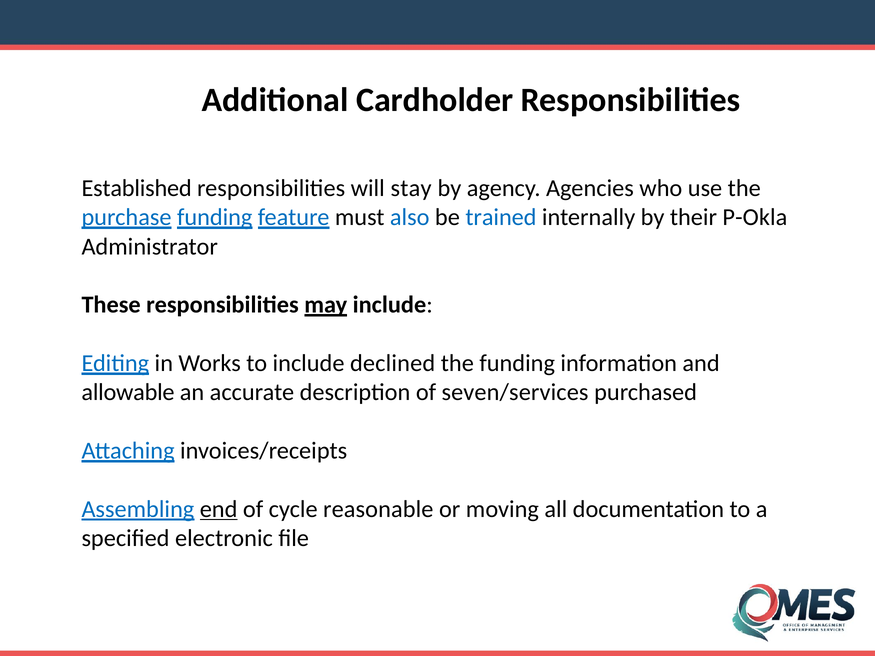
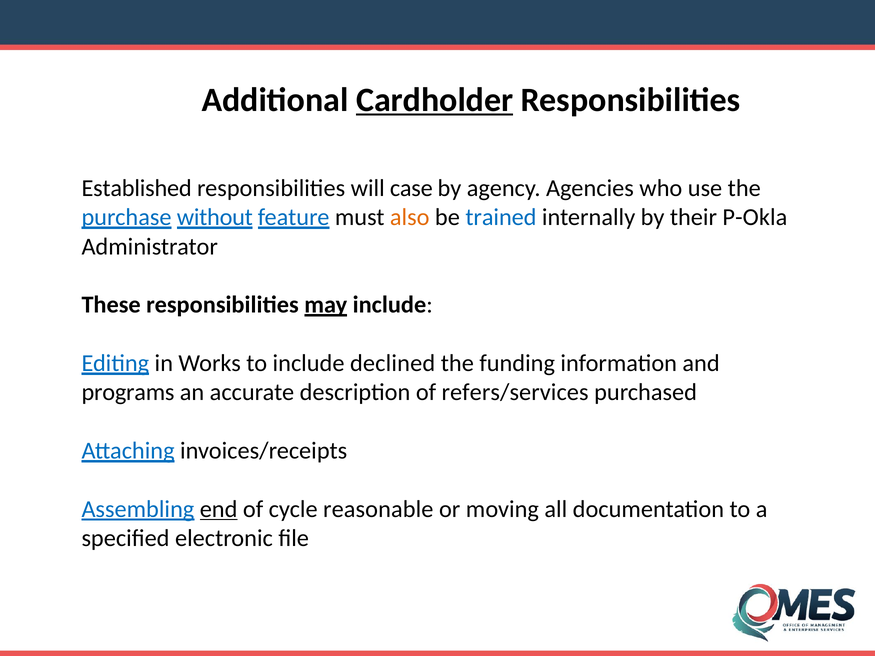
Cardholder underline: none -> present (435, 100)
stay: stay -> case (411, 188)
purchase funding: funding -> without (215, 217)
also colour: blue -> orange (410, 217)
allowable: allowable -> programs (128, 393)
seven/services: seven/services -> refers/services (515, 393)
